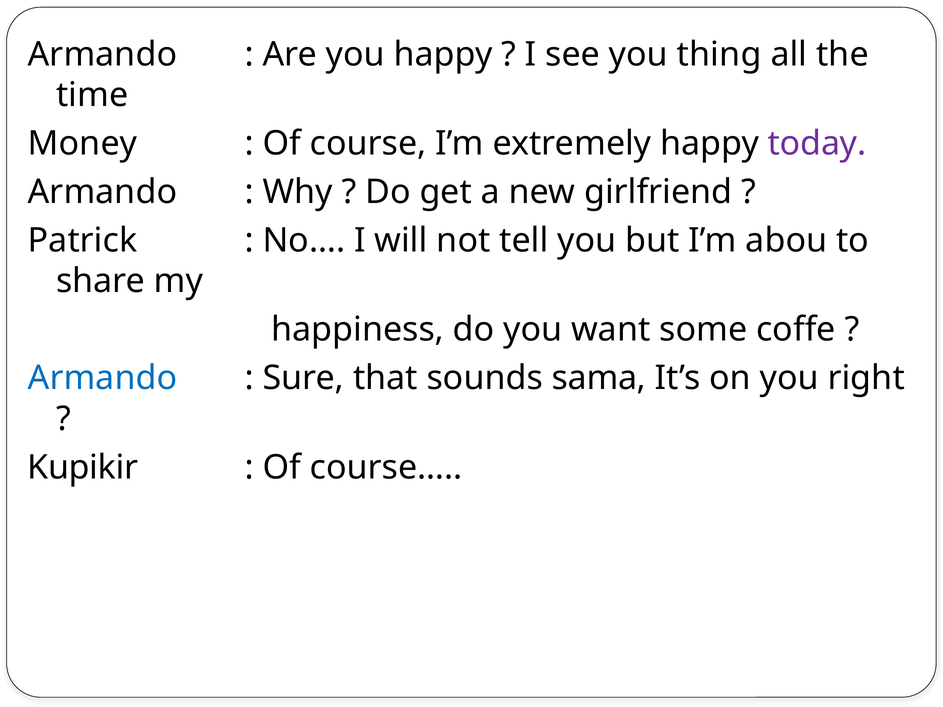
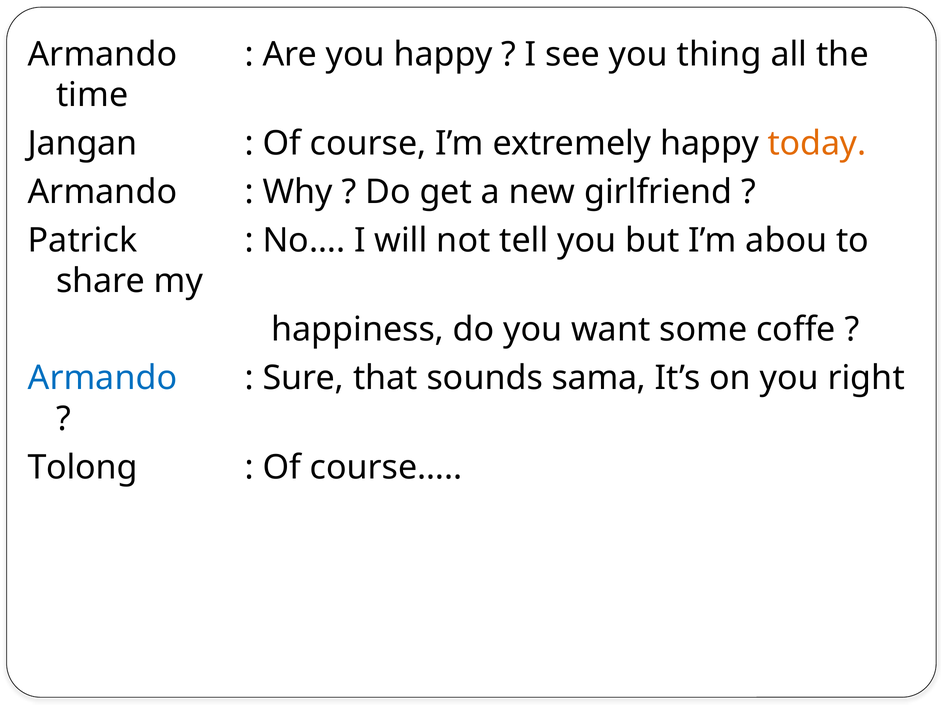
Money: Money -> Jangan (83, 144)
today colour: purple -> orange (817, 144)
Kupikir: Kupikir -> Tolong (83, 468)
